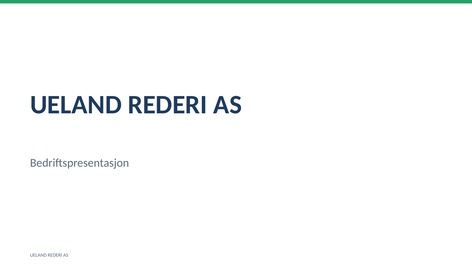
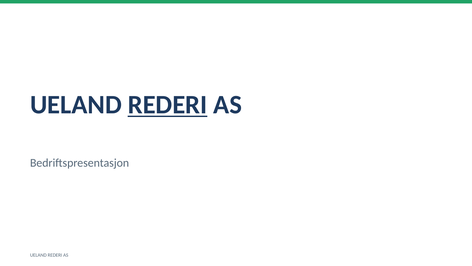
REDERI underline: none -> present (168, 105)
